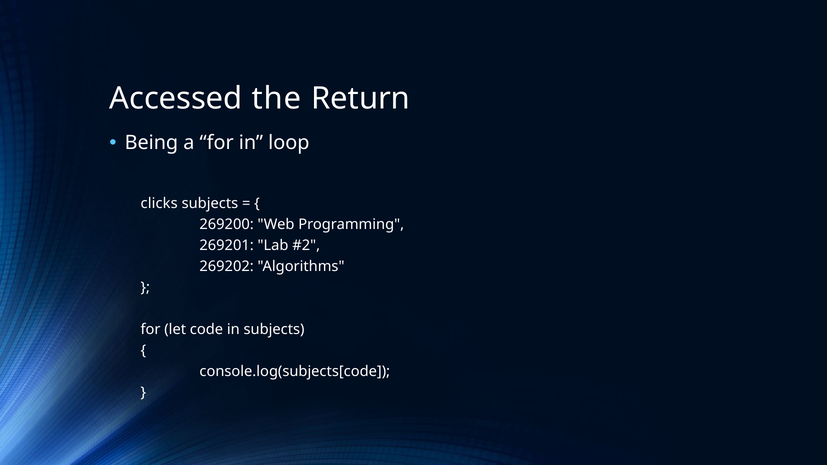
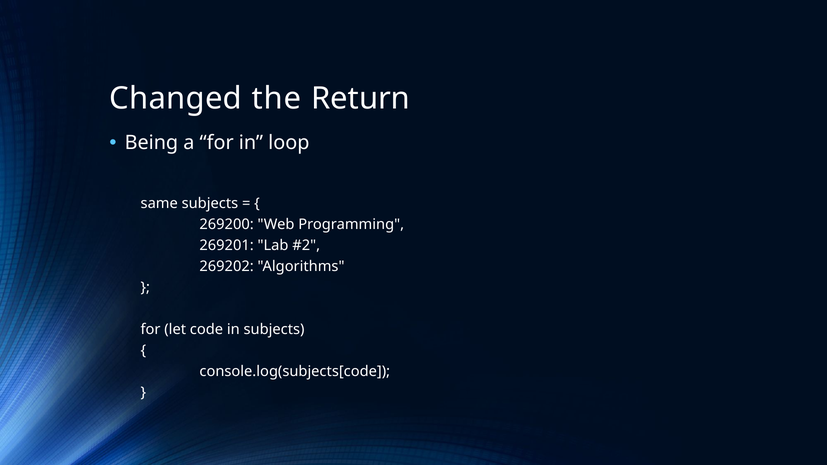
Accessed: Accessed -> Changed (176, 99)
clicks: clicks -> same (159, 204)
